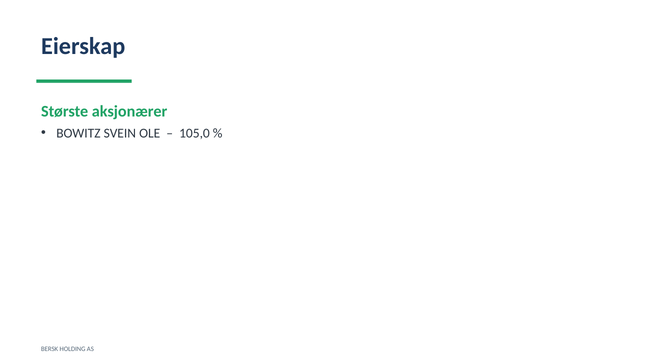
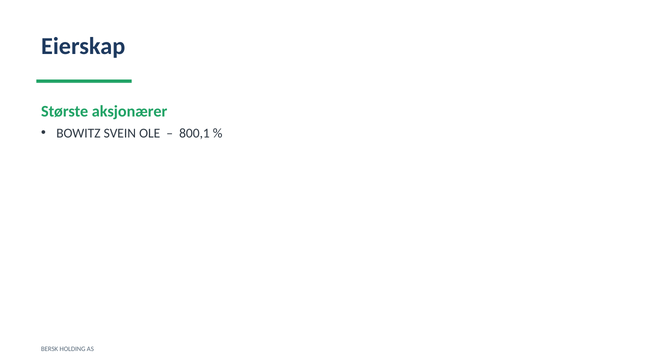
105,0: 105,0 -> 800,1 (194, 133)
